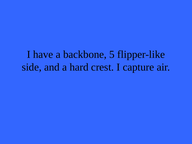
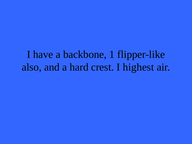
5: 5 -> 1 (112, 54)
side: side -> also (32, 67)
capture: capture -> highest (138, 67)
